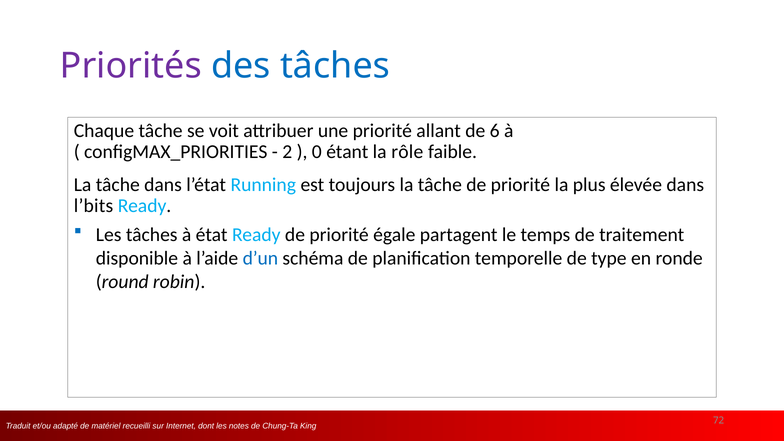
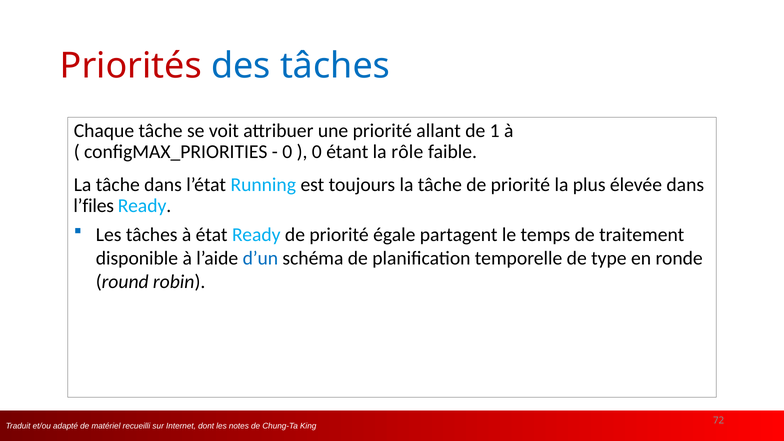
Priorités colour: purple -> red (131, 66)
6: 6 -> 1 (495, 131)
2: 2 -> 0 (287, 152)
l’bits: l’bits -> l’files (94, 206)
